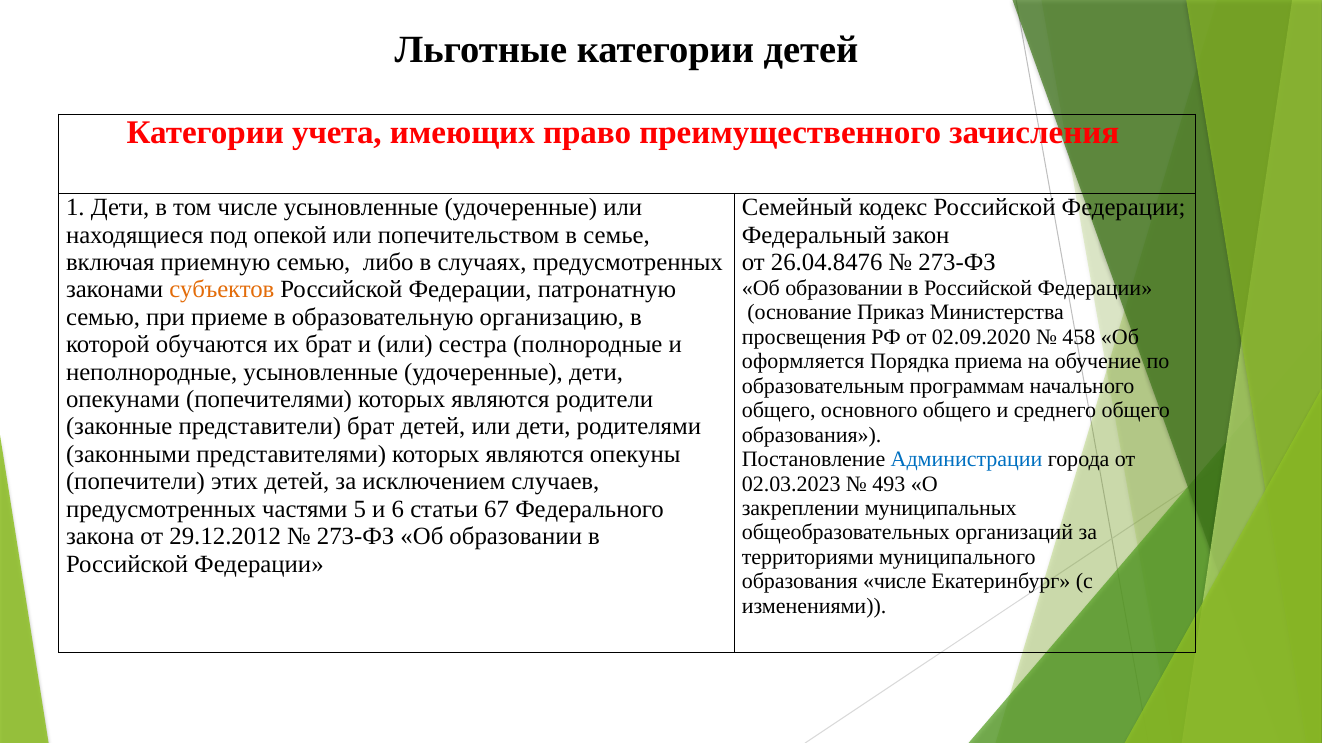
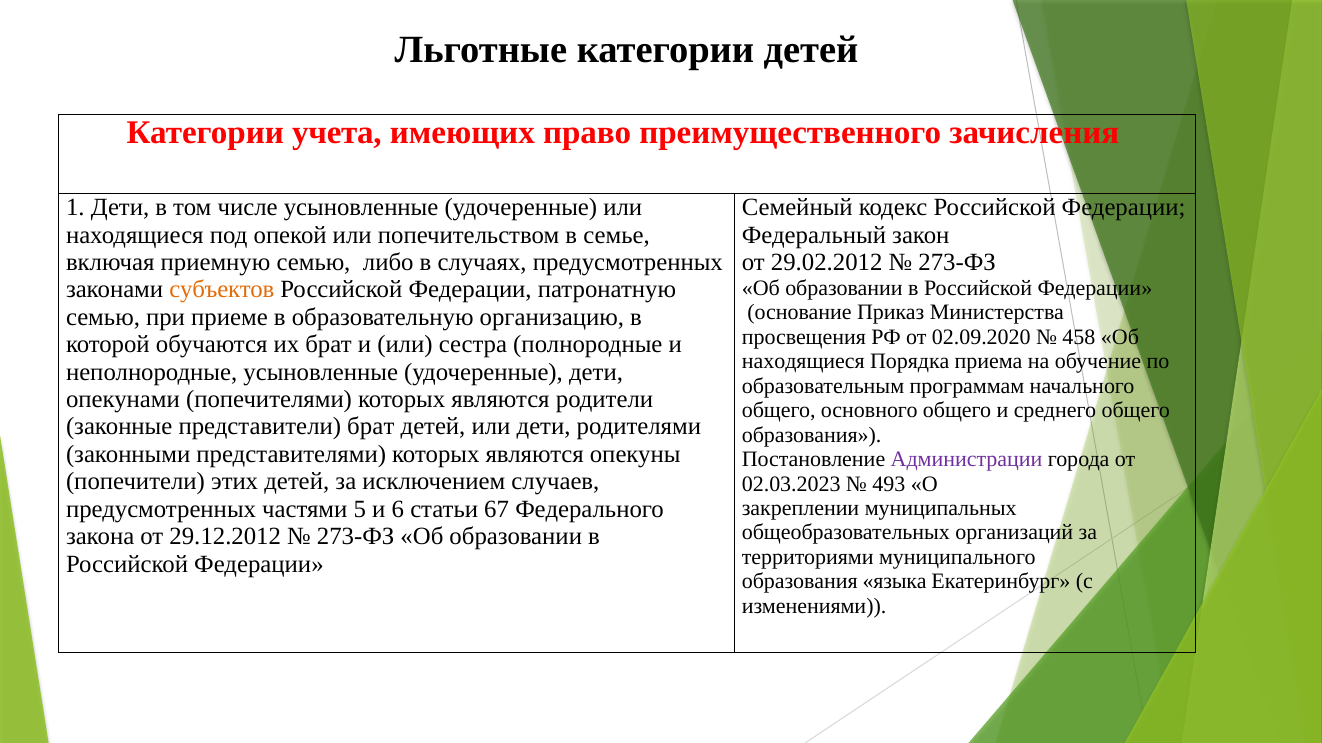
26.04.8476: 26.04.8476 -> 29.02.2012 (827, 263)
оформляется: оформляется -> находящиеся (803, 362)
Администрации colour: blue -> purple (967, 460)
образования числе: числе -> языка (895, 582)
